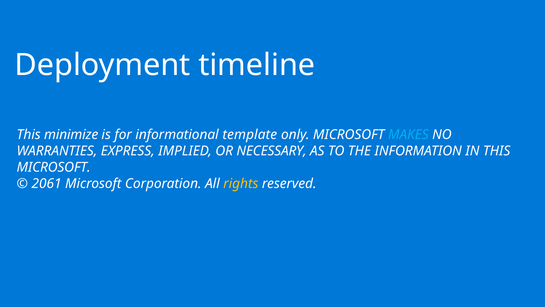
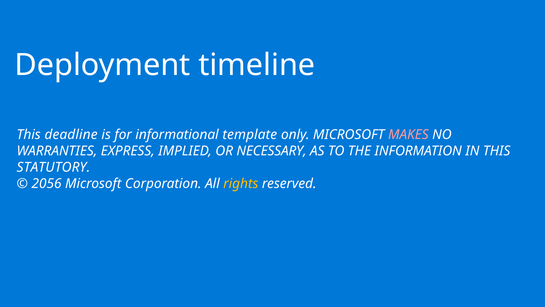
minimize: minimize -> deadline (71, 134)
MAKES colour: light blue -> pink (408, 134)
MICROSOFT: MICROSOFT -> STATUTORY (53, 167)
2061: 2061 -> 2056 (47, 184)
